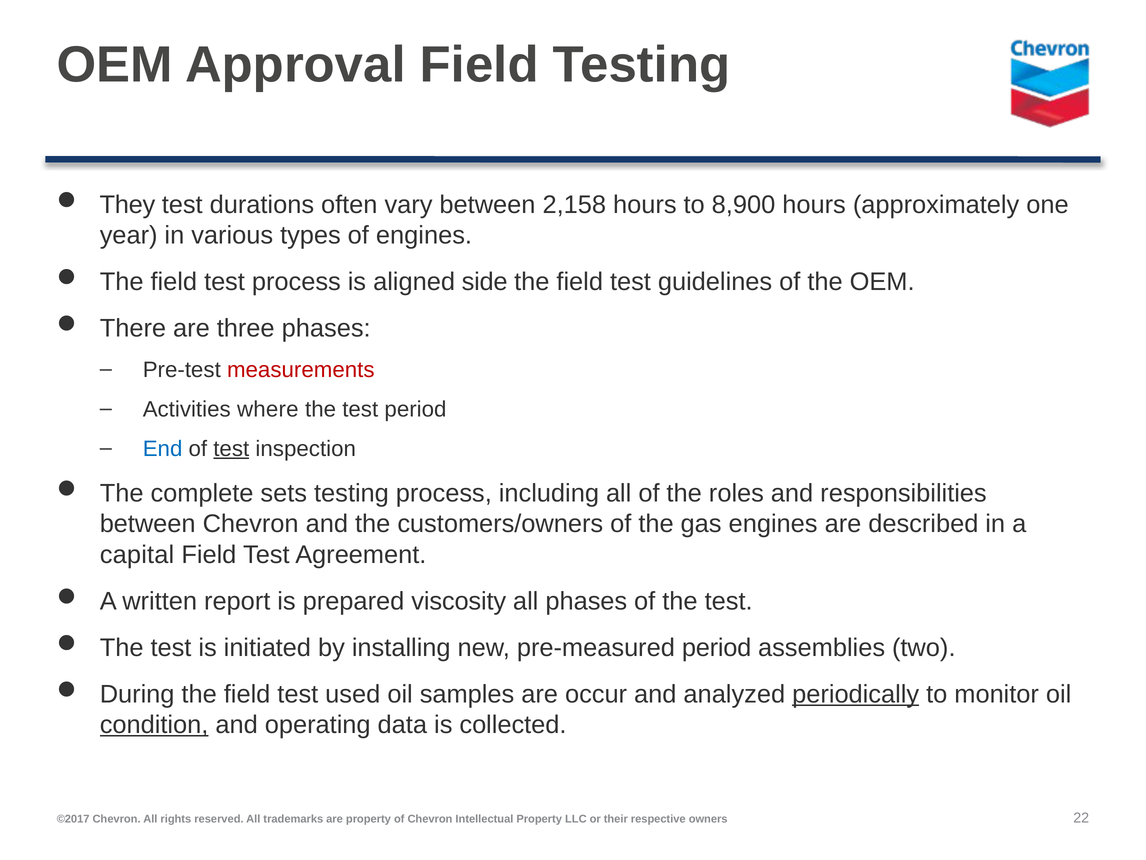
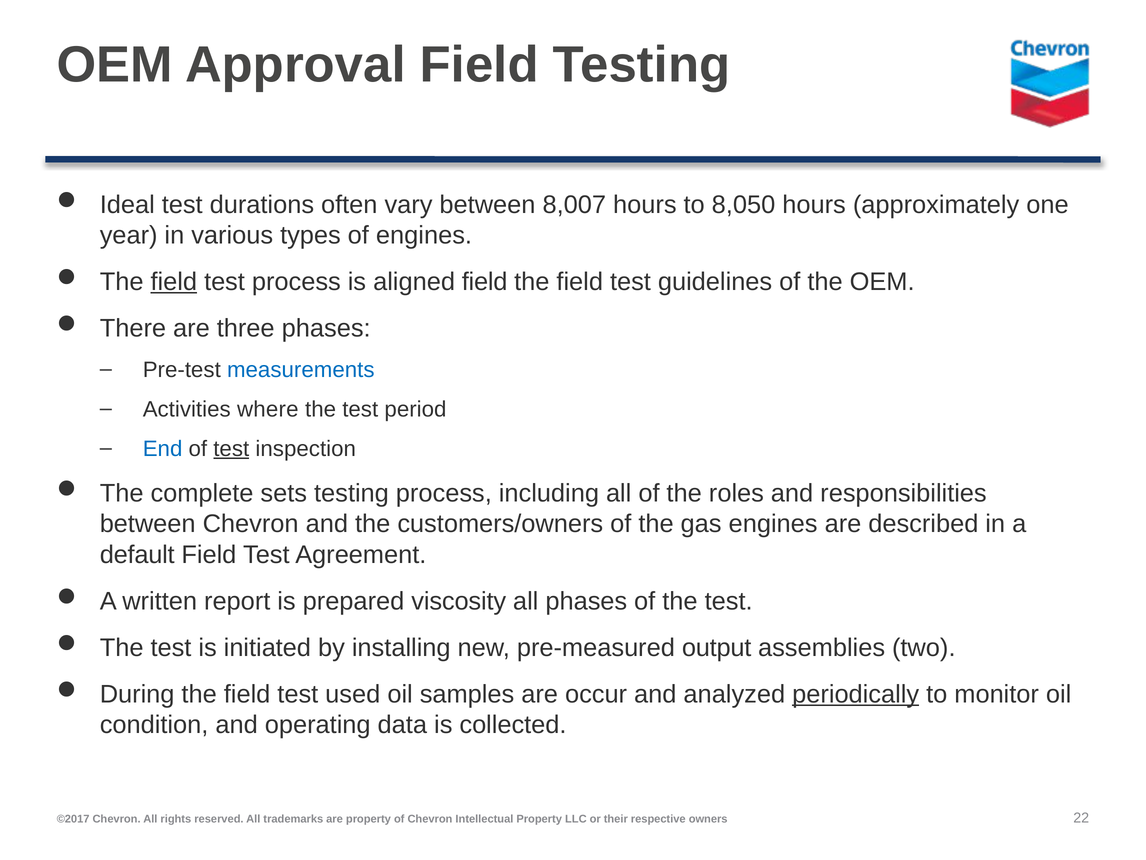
They: They -> Ideal (127, 205)
2,158: 2,158 -> 8,007 (574, 205)
8,900: 8,900 -> 8,050 (744, 205)
field underline: none -> present (174, 282)
aligned side: side -> field (485, 282)
measurements colour: red -> blue (301, 369)
capital: capital -> default (137, 554)
pre-measured period: period -> output (717, 647)
condition underline: present -> none (154, 724)
